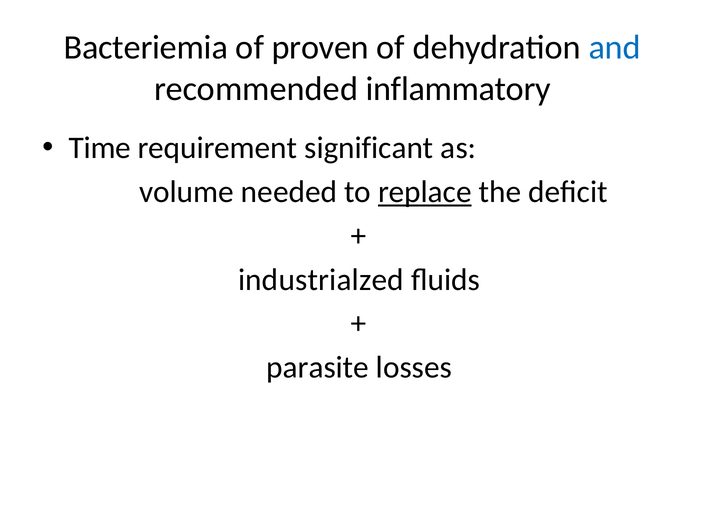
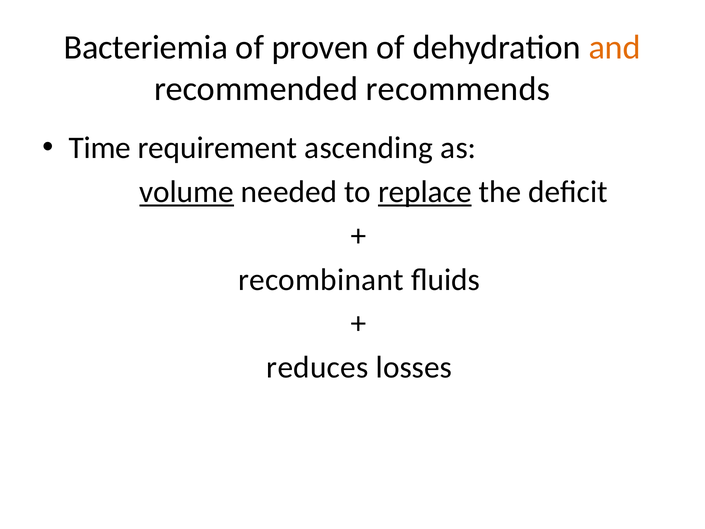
and colour: blue -> orange (615, 48)
inflammatory: inflammatory -> recommends (458, 89)
significant: significant -> ascending (369, 148)
volume underline: none -> present (187, 192)
industrialzed: industrialzed -> recombinant (321, 280)
parasite: parasite -> reduces (317, 367)
